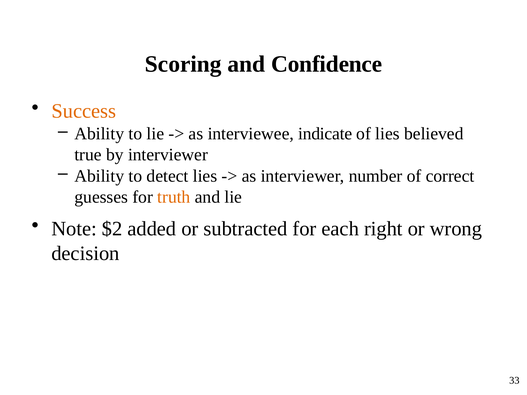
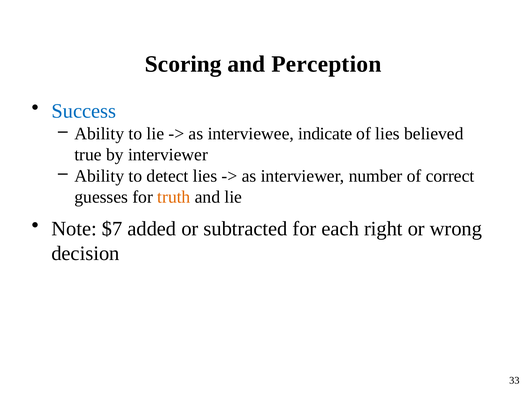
Confidence: Confidence -> Perception (326, 64)
Success colour: orange -> blue (84, 111)
$2: $2 -> $7 (112, 229)
